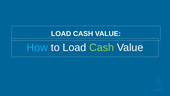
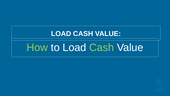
How colour: light blue -> light green (37, 47)
